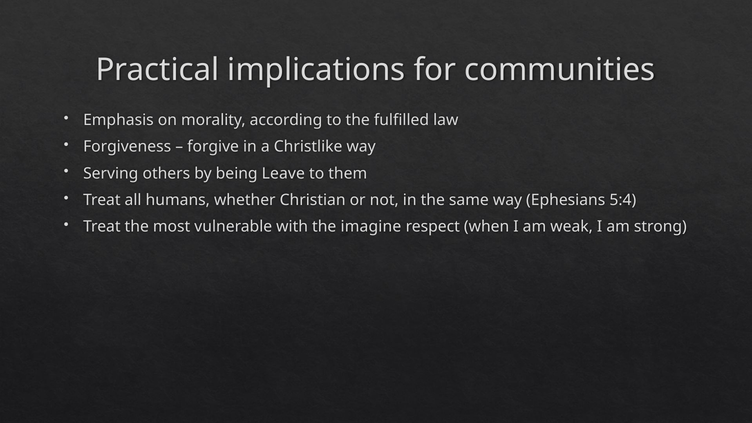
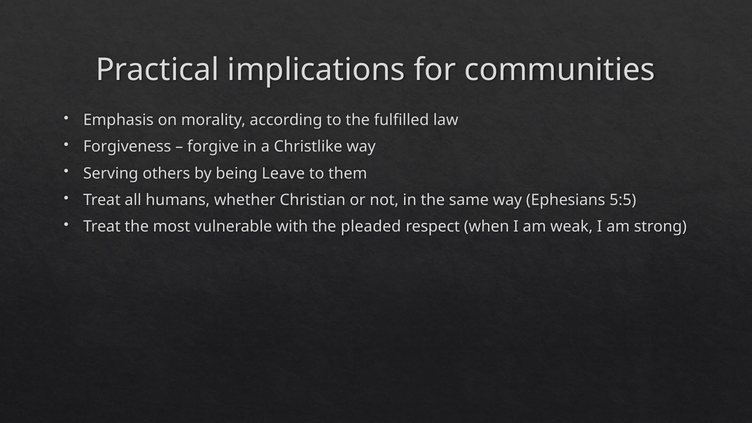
5:4: 5:4 -> 5:5 (623, 200)
imagine: imagine -> pleaded (371, 227)
